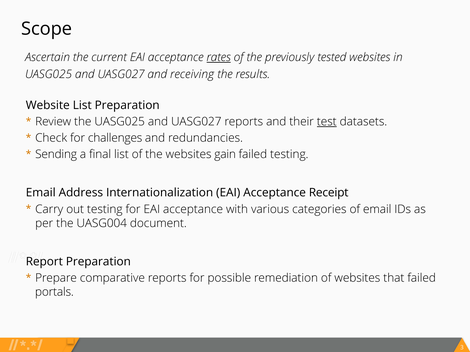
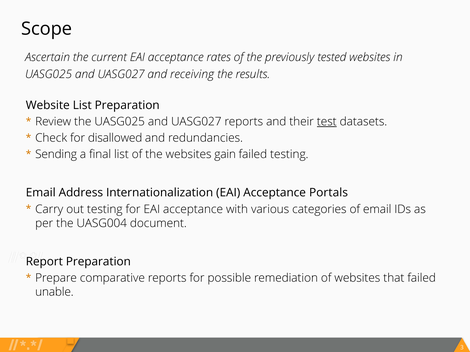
rates underline: present -> none (219, 57)
challenges: challenges -> disallowed (115, 138)
Receipt: Receipt -> Portals (329, 193)
portals: portals -> unable (54, 292)
